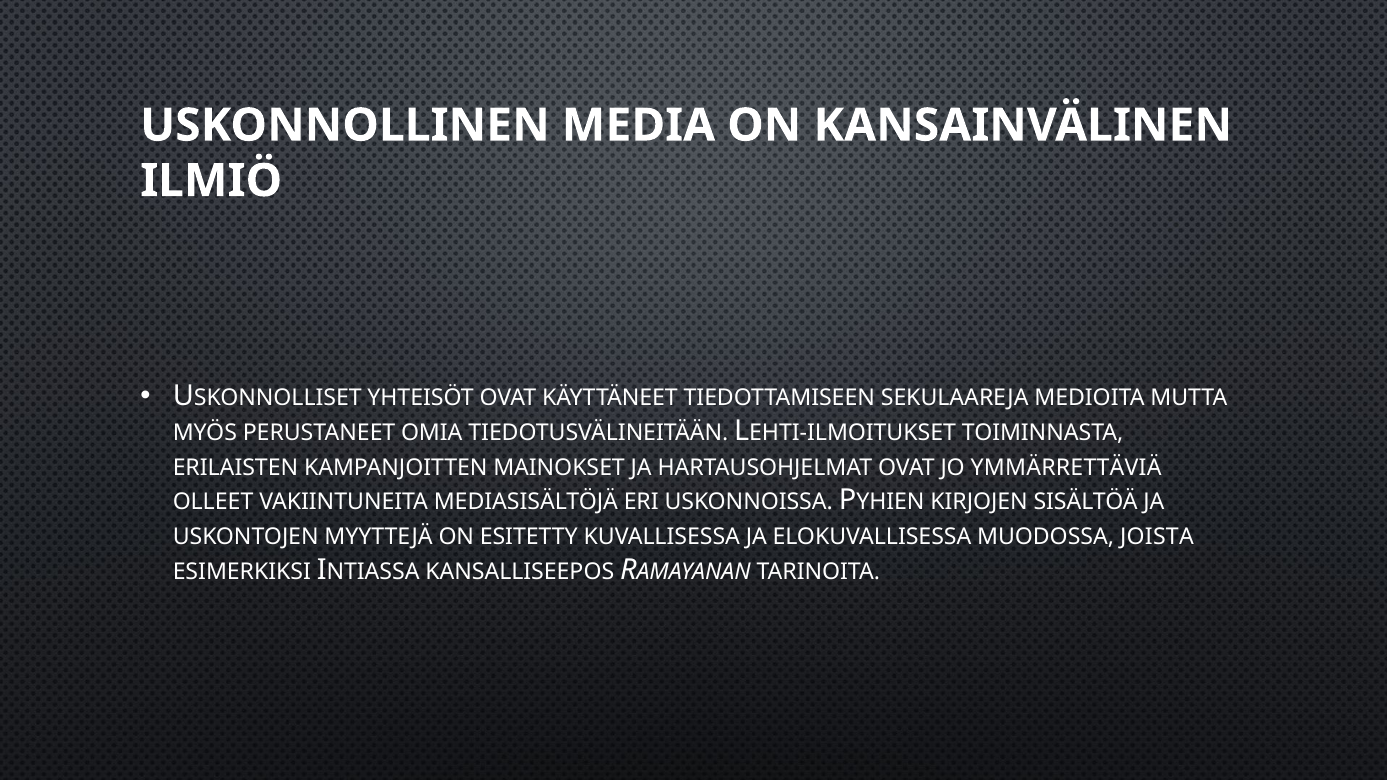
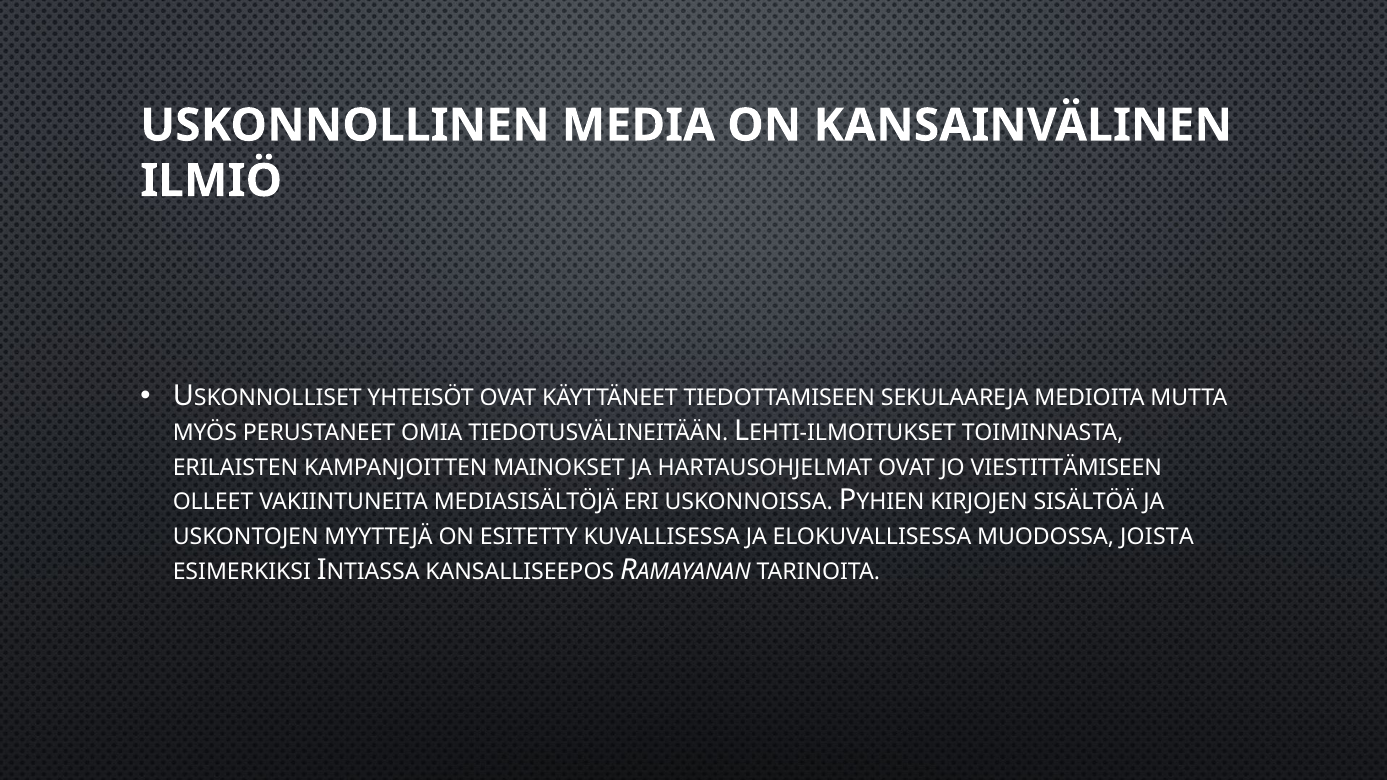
YMMÄRRETTÄVIÄ: YMMÄRRETTÄVIÄ -> VIESTITTÄMISEEN (1066, 468)
